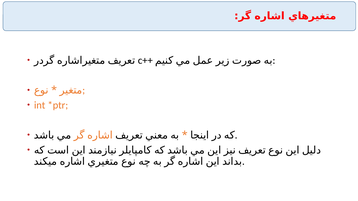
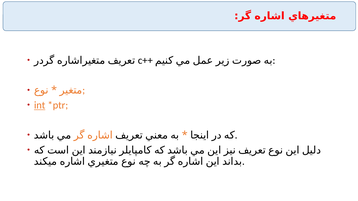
int underline: none -> present (40, 105)
